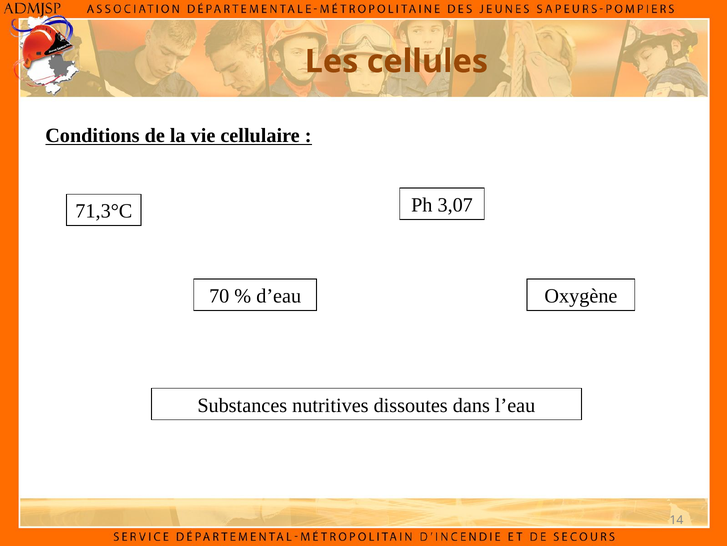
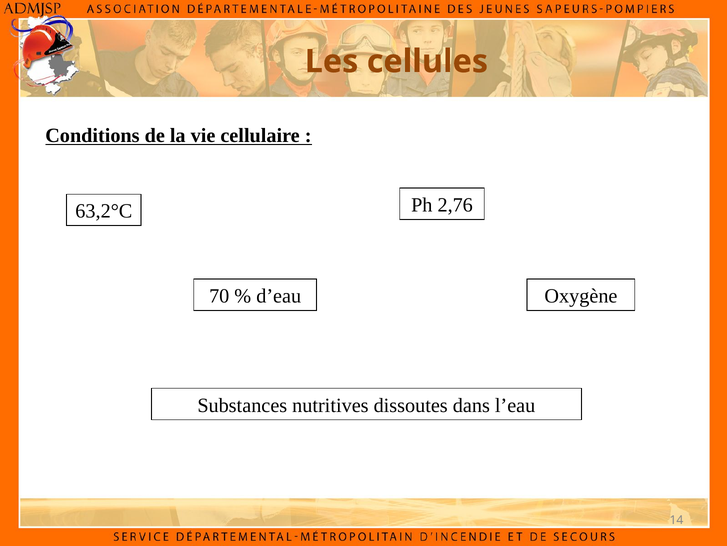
3,07: 3,07 -> 2,76 (455, 205)
71,3°C: 71,3°C -> 63,2°C (104, 211)
